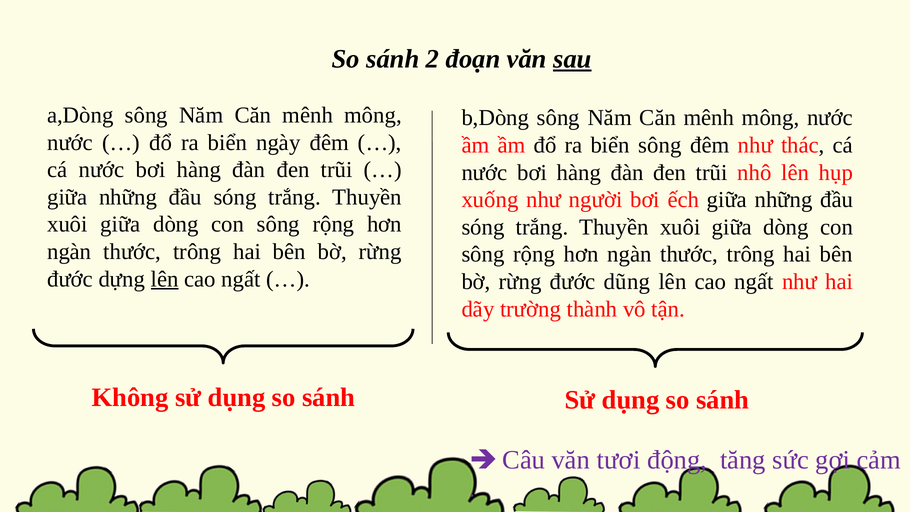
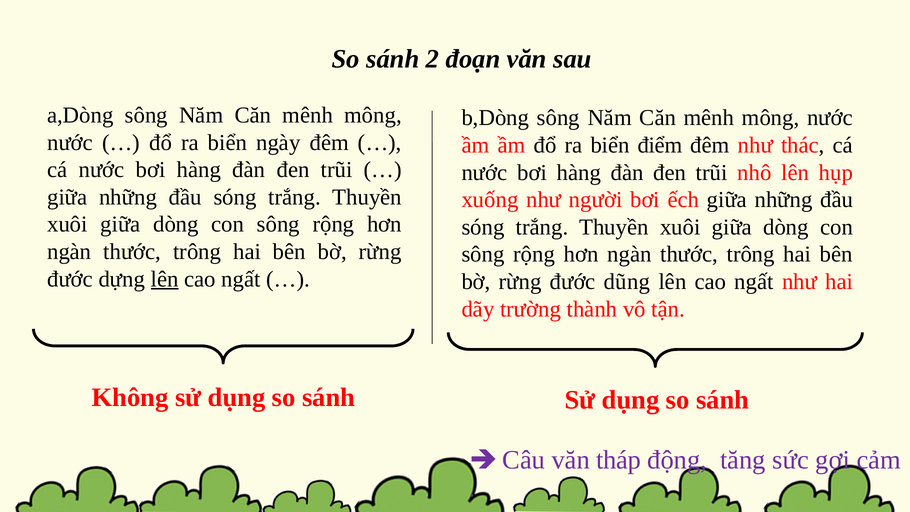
sau underline: present -> none (572, 59)
biển sông: sông -> điểm (660, 145)
tươi: tươi -> tháp (619, 460)
